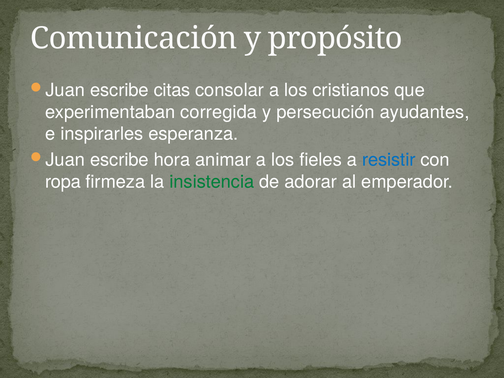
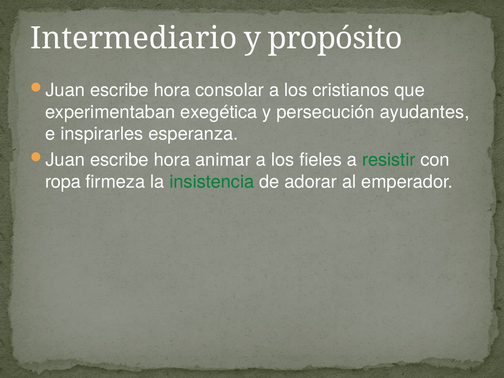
Comunicación: Comunicación -> Intermediario (134, 38)
citas: citas -> hora (172, 90)
corregida: corregida -> exegética (219, 112)
resistir colour: blue -> green (389, 160)
